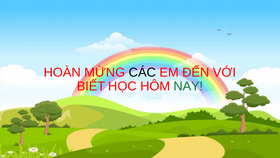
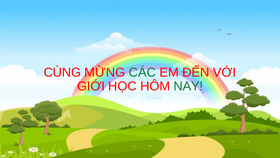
HOÀN: HOÀN -> CÙNG (62, 72)
CÁC colour: black -> green (142, 72)
BIẾT: BIẾT -> GIỚI (91, 86)
